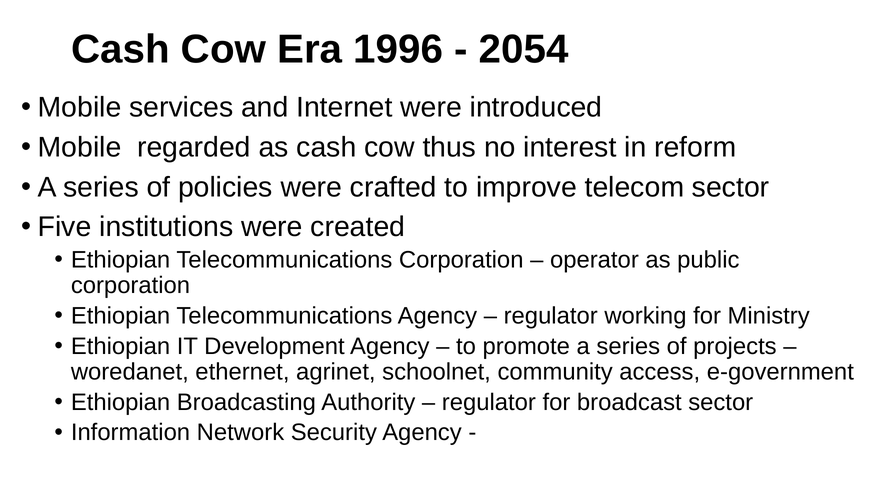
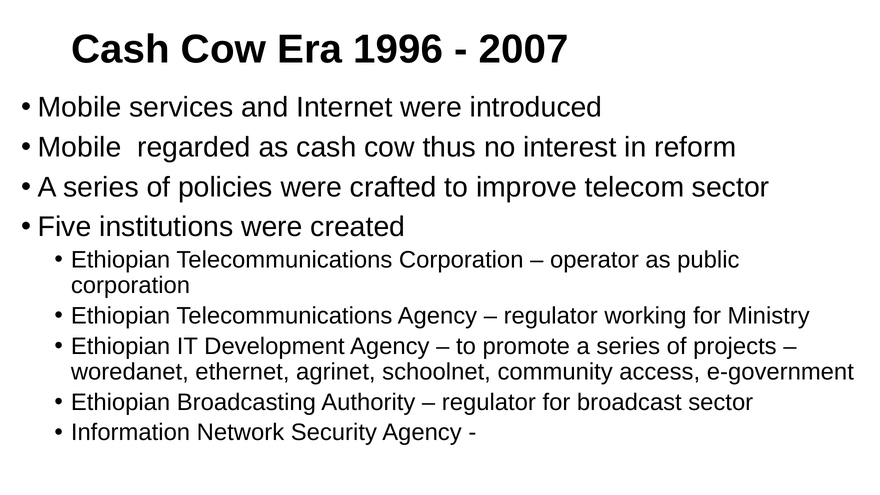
2054: 2054 -> 2007 (524, 49)
